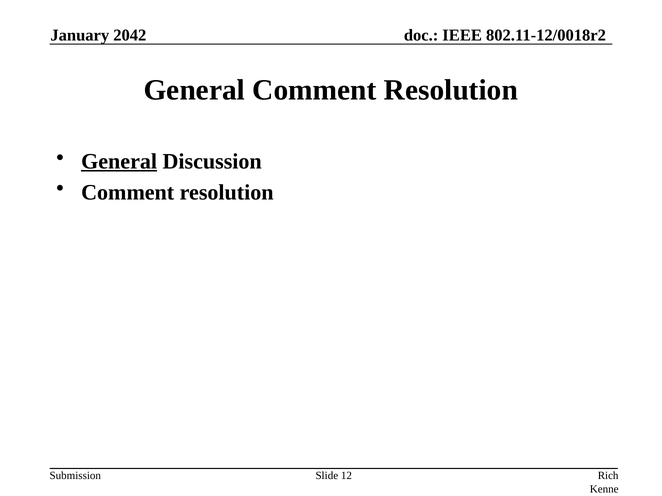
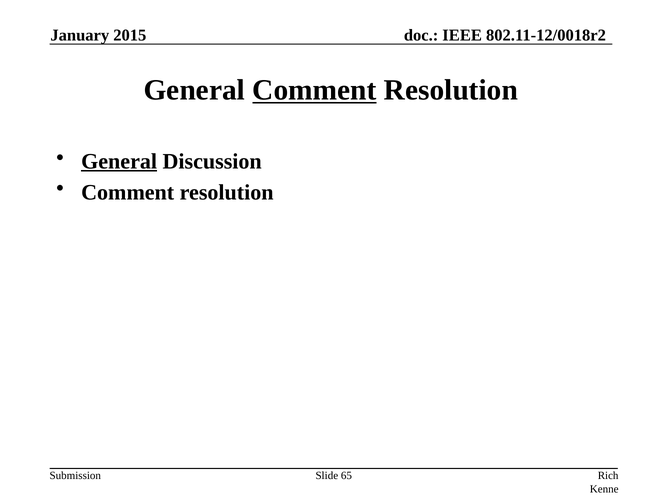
2042: 2042 -> 2015 (130, 35)
Comment underline: none -> present (314, 90)
12: 12 -> 65 (346, 476)
